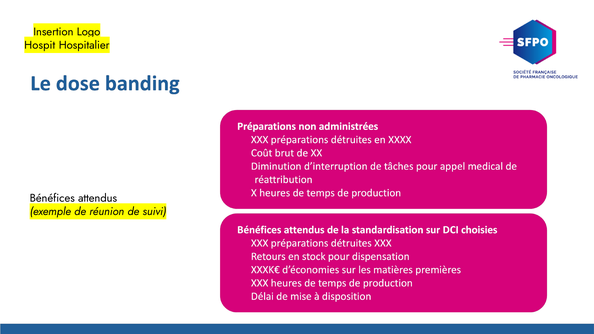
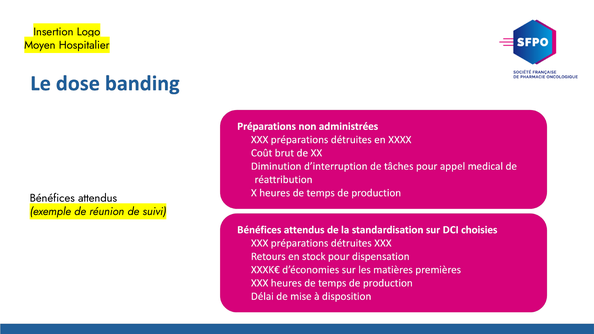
Hospit: Hospit -> Moyen (40, 45)
